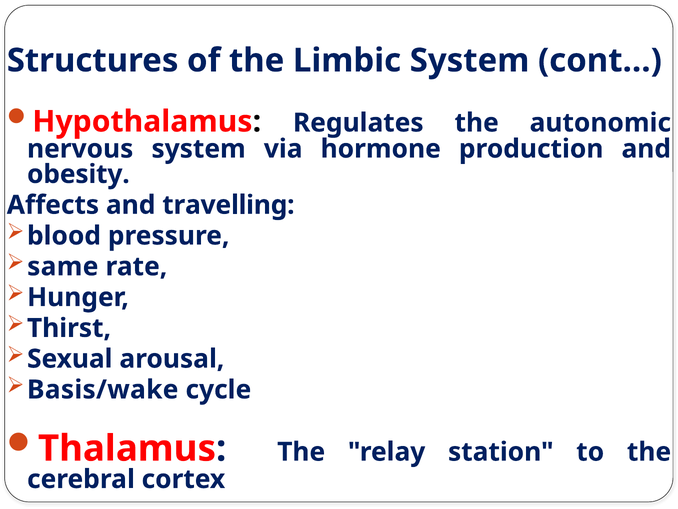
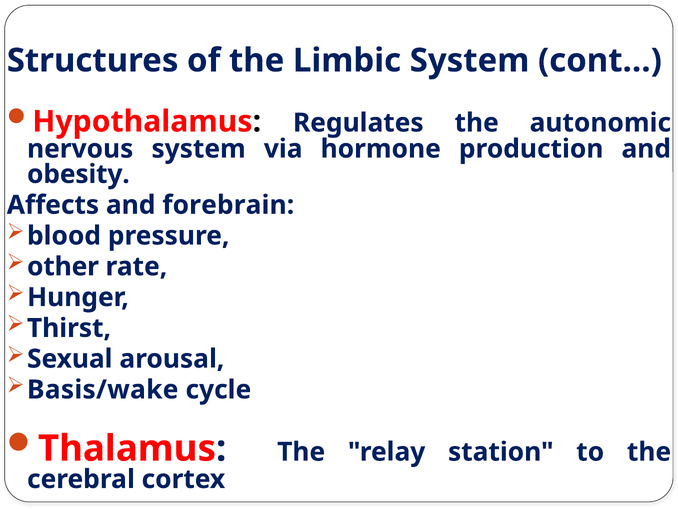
travelling: travelling -> forebrain (228, 205)
same: same -> other (63, 266)
